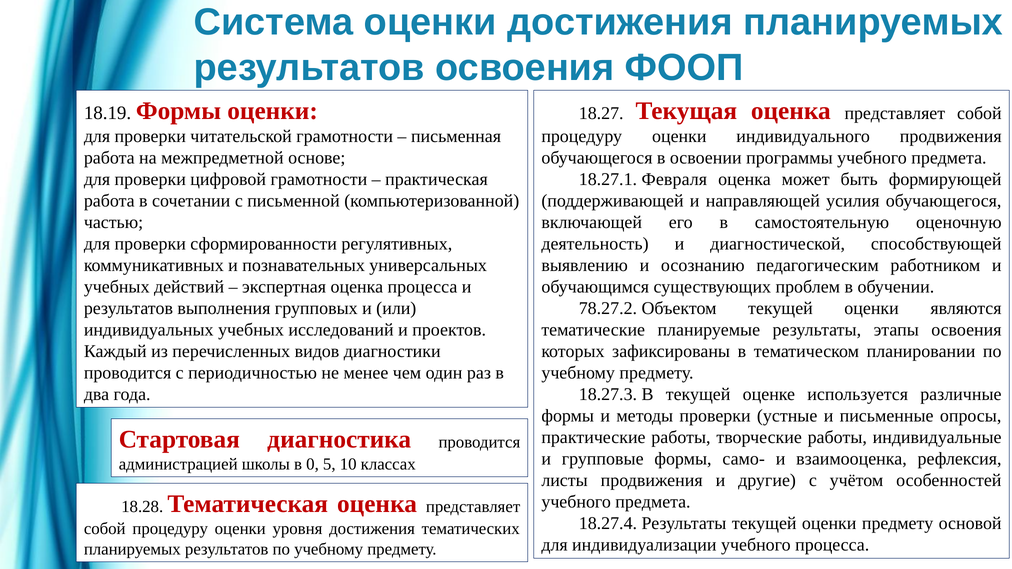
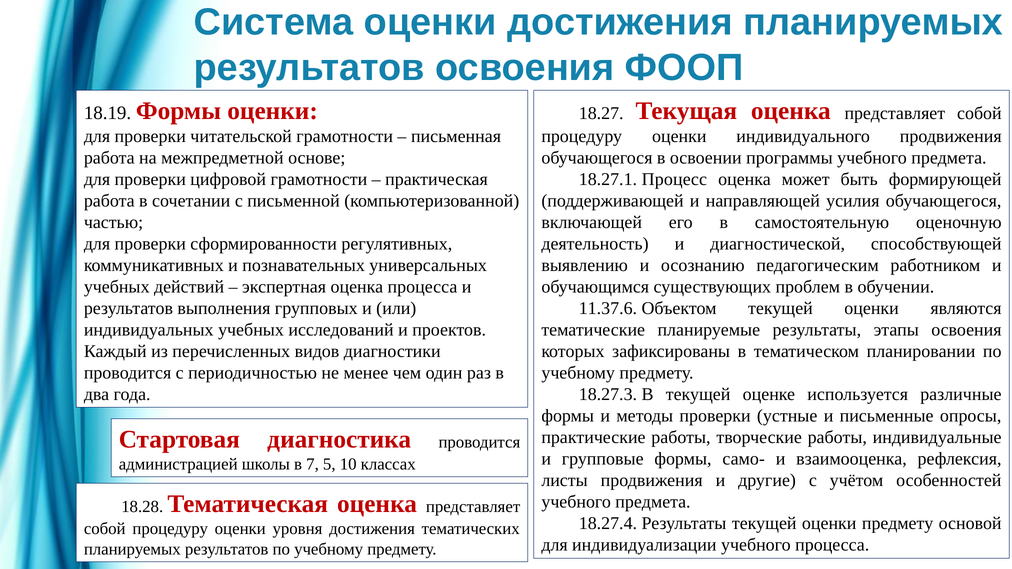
Февраля: Февраля -> Процесс (674, 179)
78.27.2: 78.27.2 -> 11.37.6 (608, 308)
0: 0 -> 7 (313, 464)
